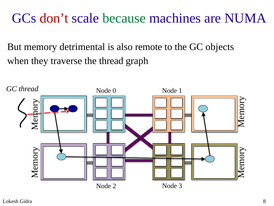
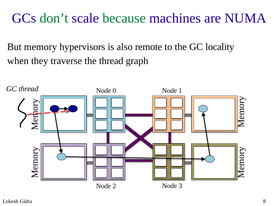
don’t colour: red -> green (54, 18)
detrimental: detrimental -> hypervisors (82, 47)
objects: objects -> locality (220, 47)
